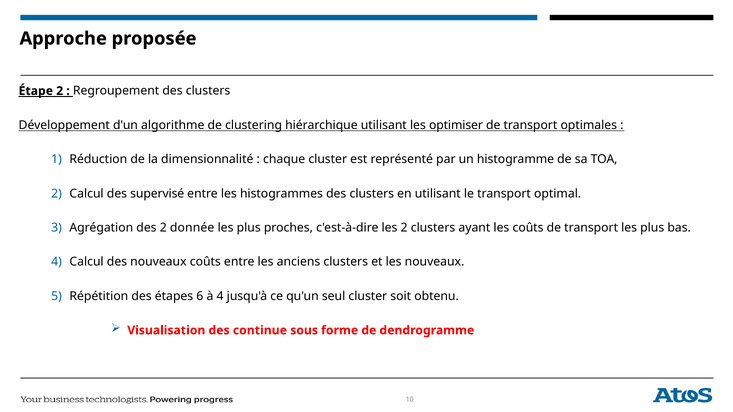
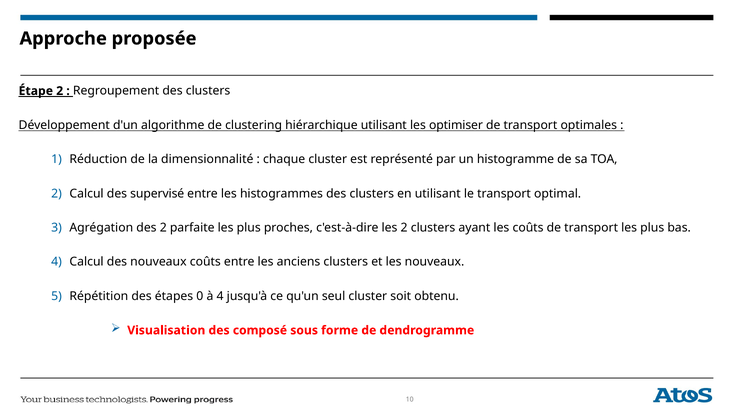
donnée: donnée -> parfaite (192, 228)
6: 6 -> 0 (200, 296)
continue: continue -> composé (260, 331)
